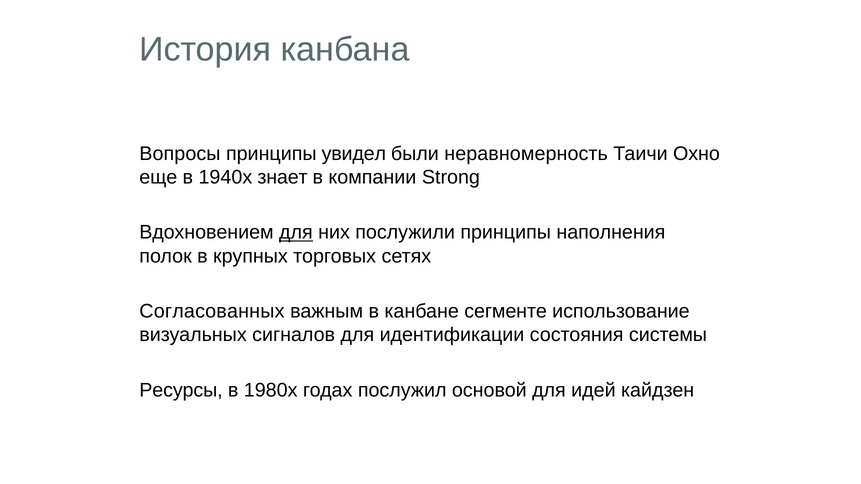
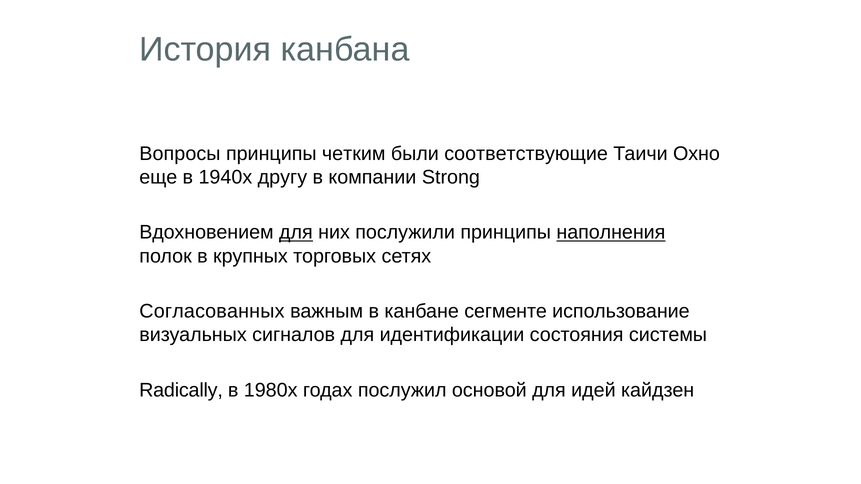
увидел: увидел -> четким (354, 154)
неравномерность: неравномерность -> соответствующие (526, 154)
знает: знает -> другу (282, 177)
наполнения underline: none -> present (611, 233)
Ресурсы: Ресурсы -> Radically (181, 390)
